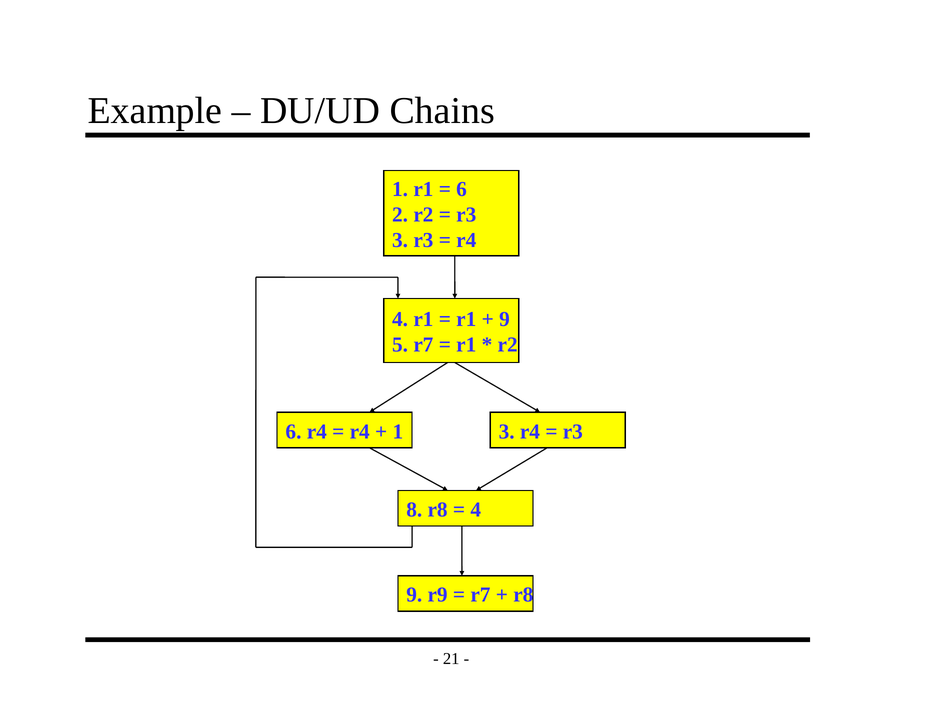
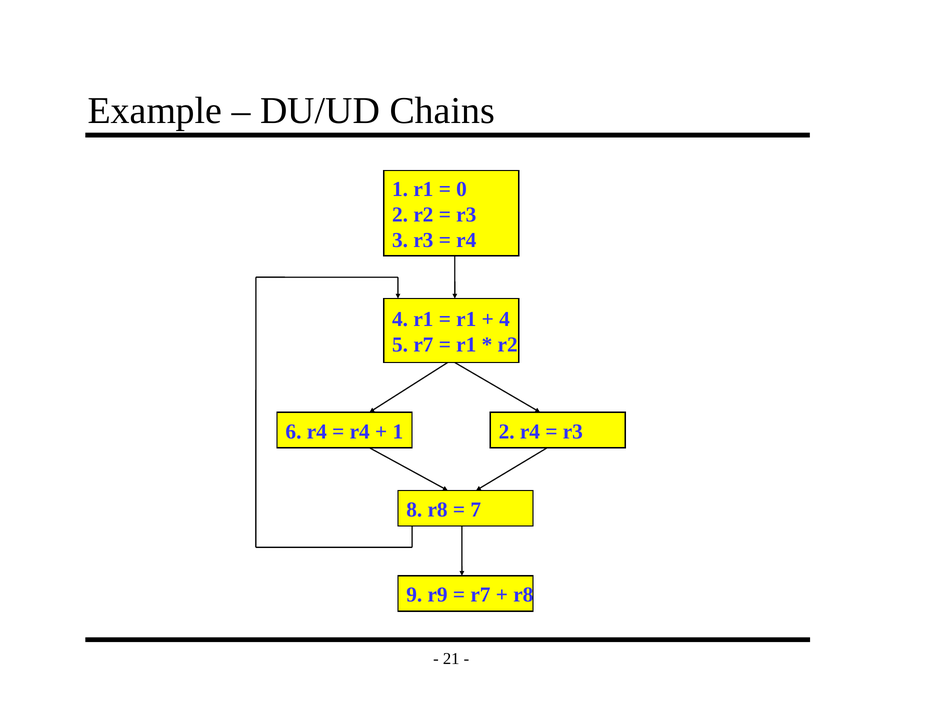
6: 6 -> 0 (462, 189)
9: 9 -> 4 (504, 319)
1 3: 3 -> 2 (507, 431)
4: 4 -> 7 (476, 510)
